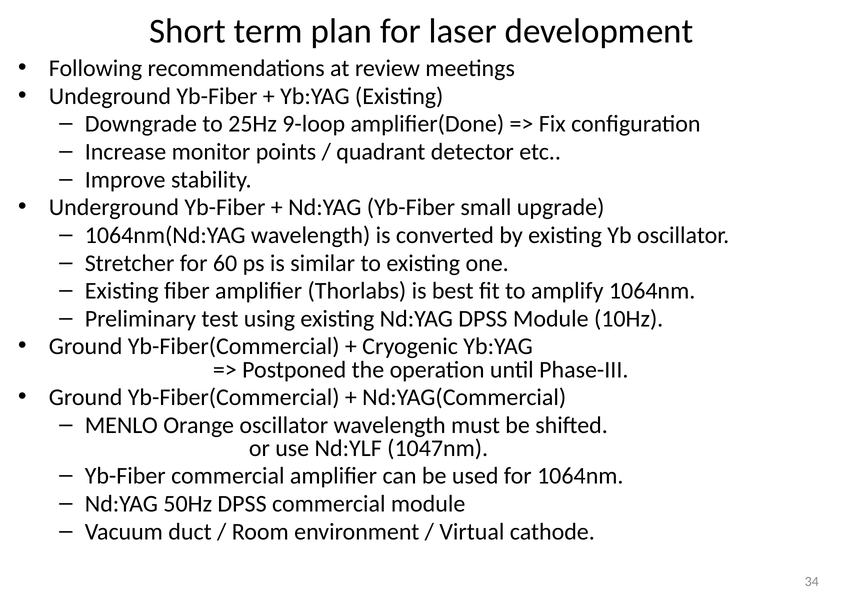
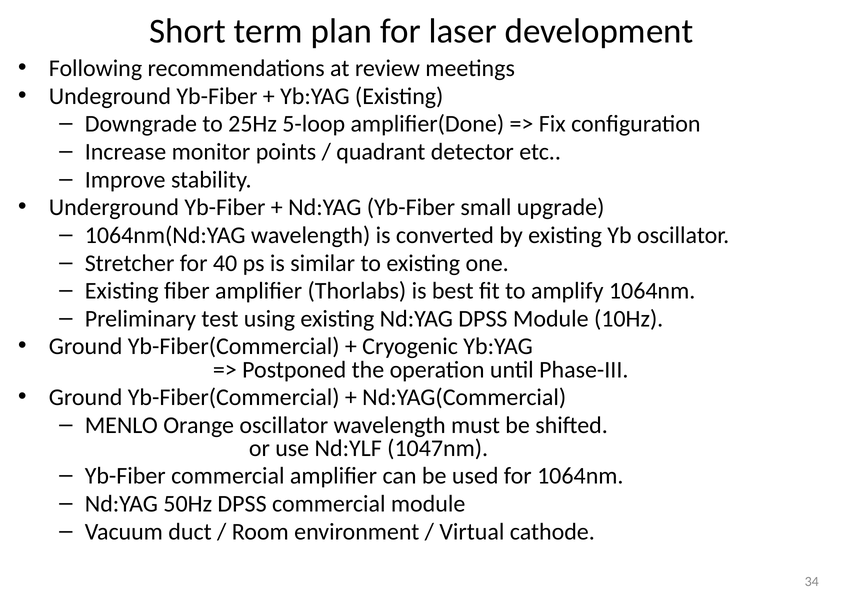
9-loop: 9-loop -> 5-loop (314, 124)
60: 60 -> 40 (225, 263)
